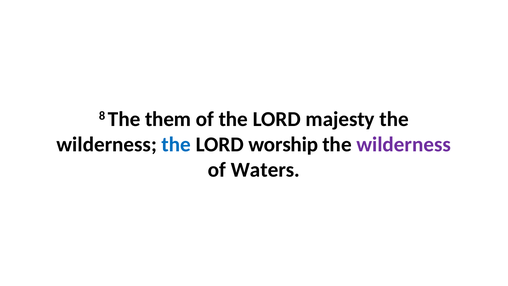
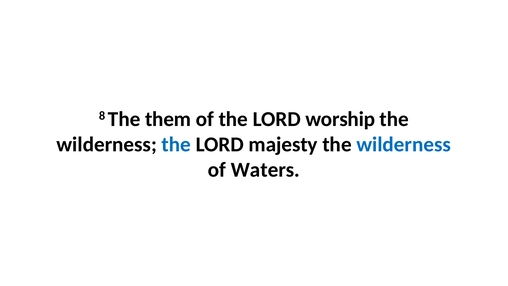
majesty: majesty -> worship (340, 119)
worship: worship -> majesty (283, 144)
wilderness colour: purple -> blue (404, 144)
